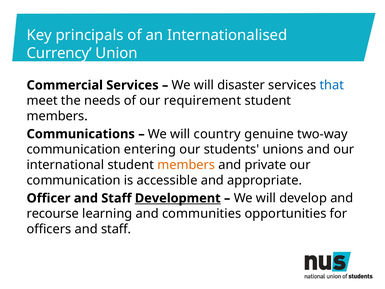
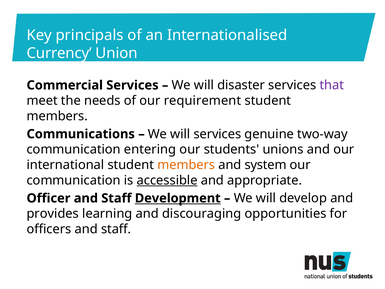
that colour: blue -> purple (332, 85)
will country: country -> services (217, 134)
private: private -> system (266, 165)
accessible underline: none -> present (167, 180)
recourse: recourse -> provides (53, 213)
communities: communities -> discouraging (202, 213)
